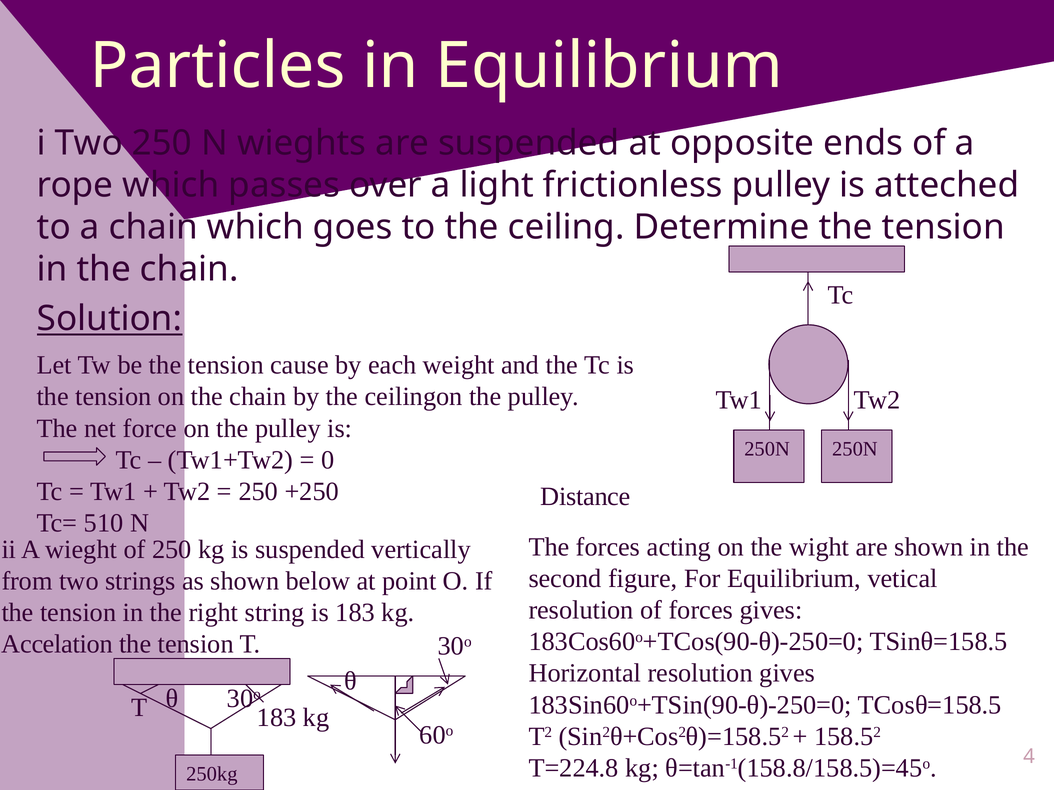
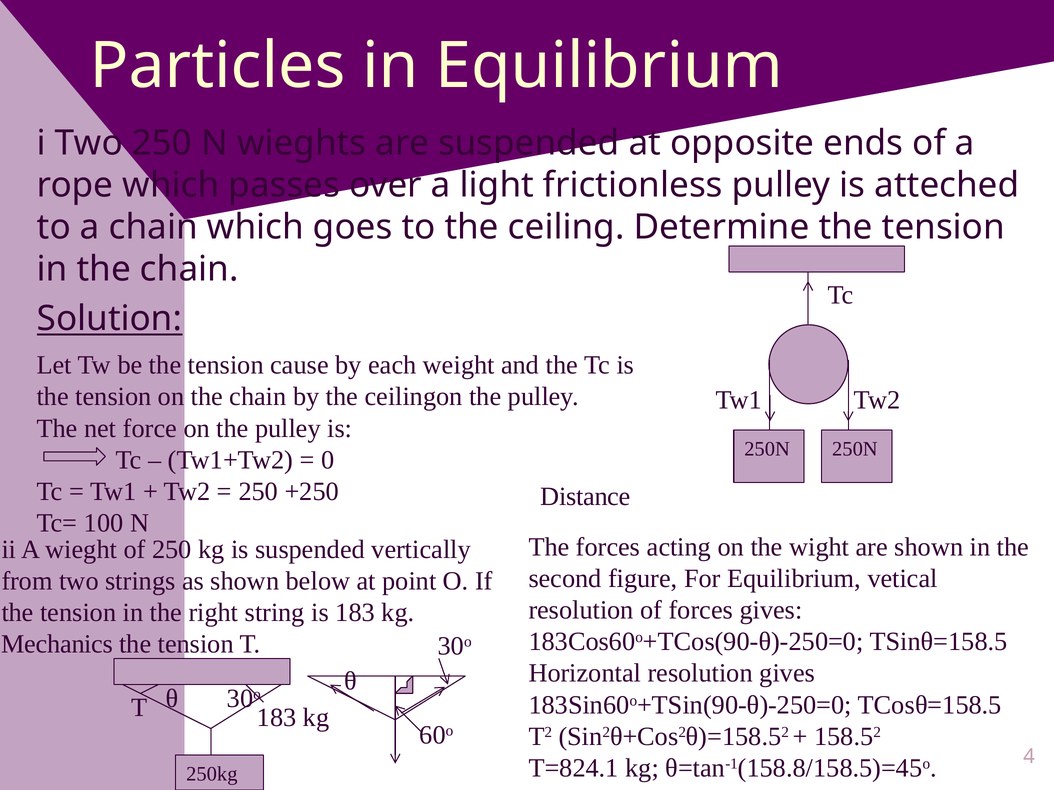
510: 510 -> 100 (104, 523)
Accelation: Accelation -> Mechanics (57, 645)
T=224.8: T=224.8 -> T=824.1 (574, 769)
